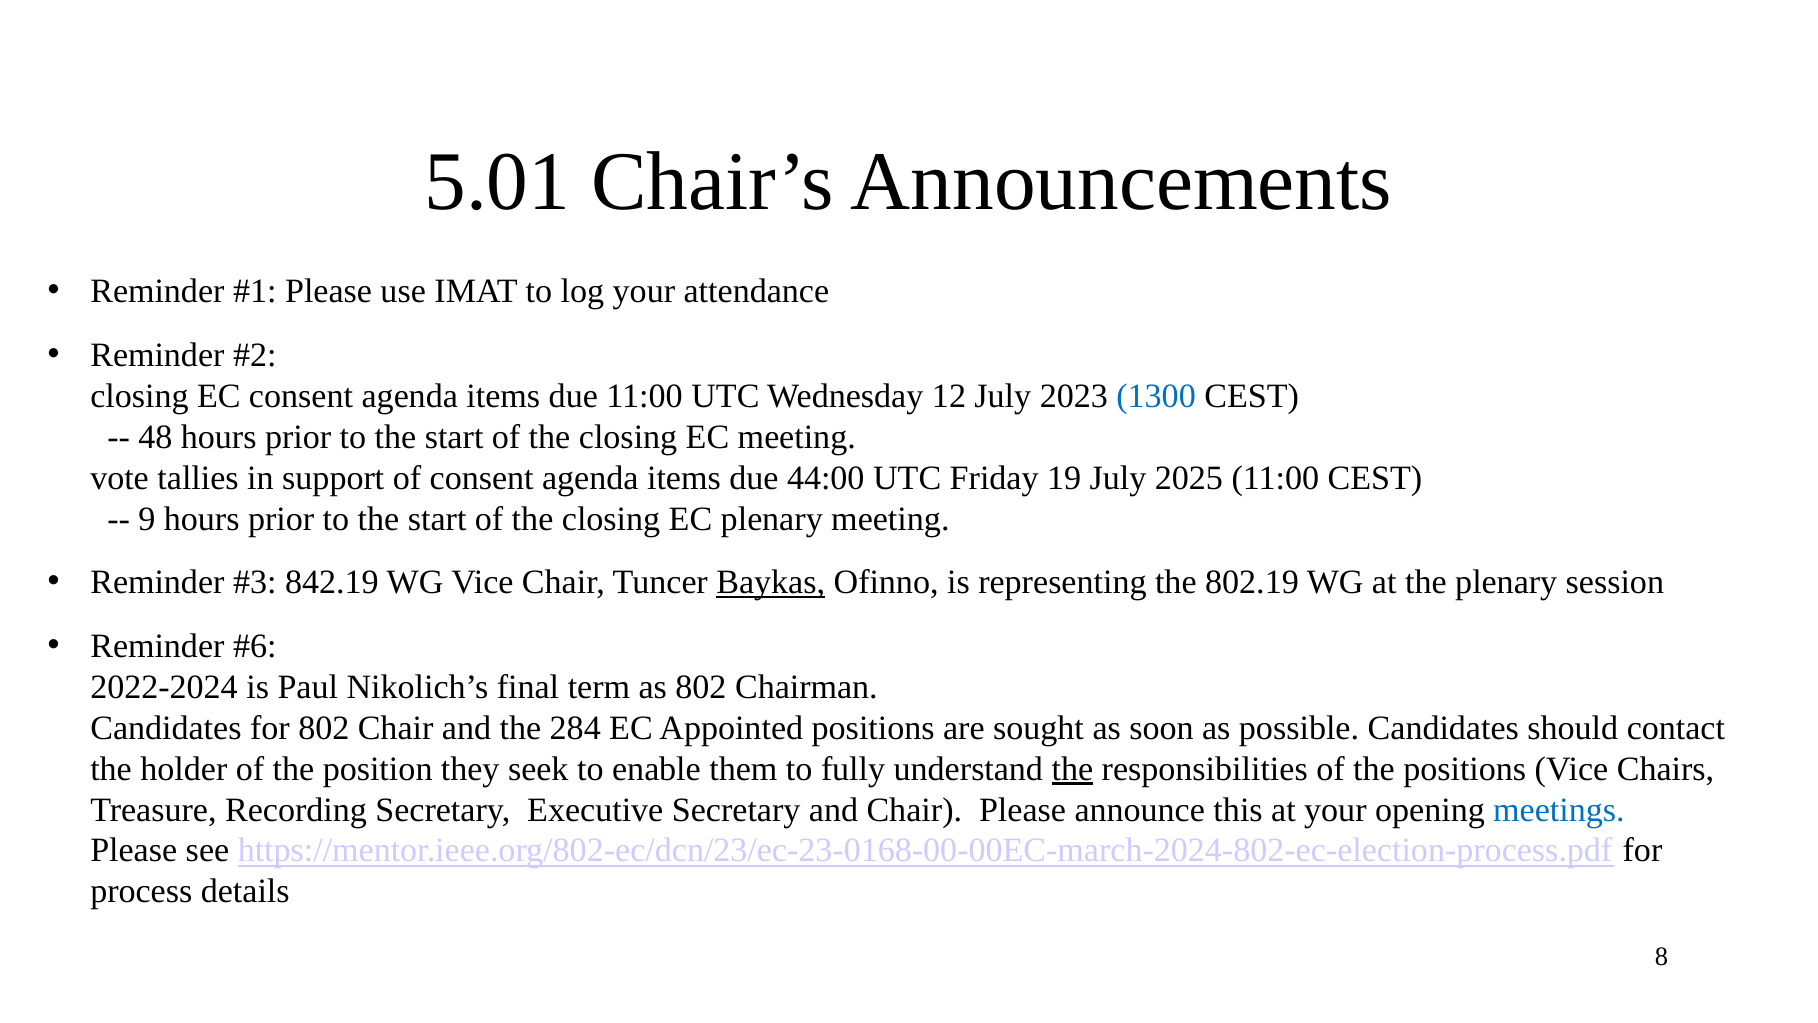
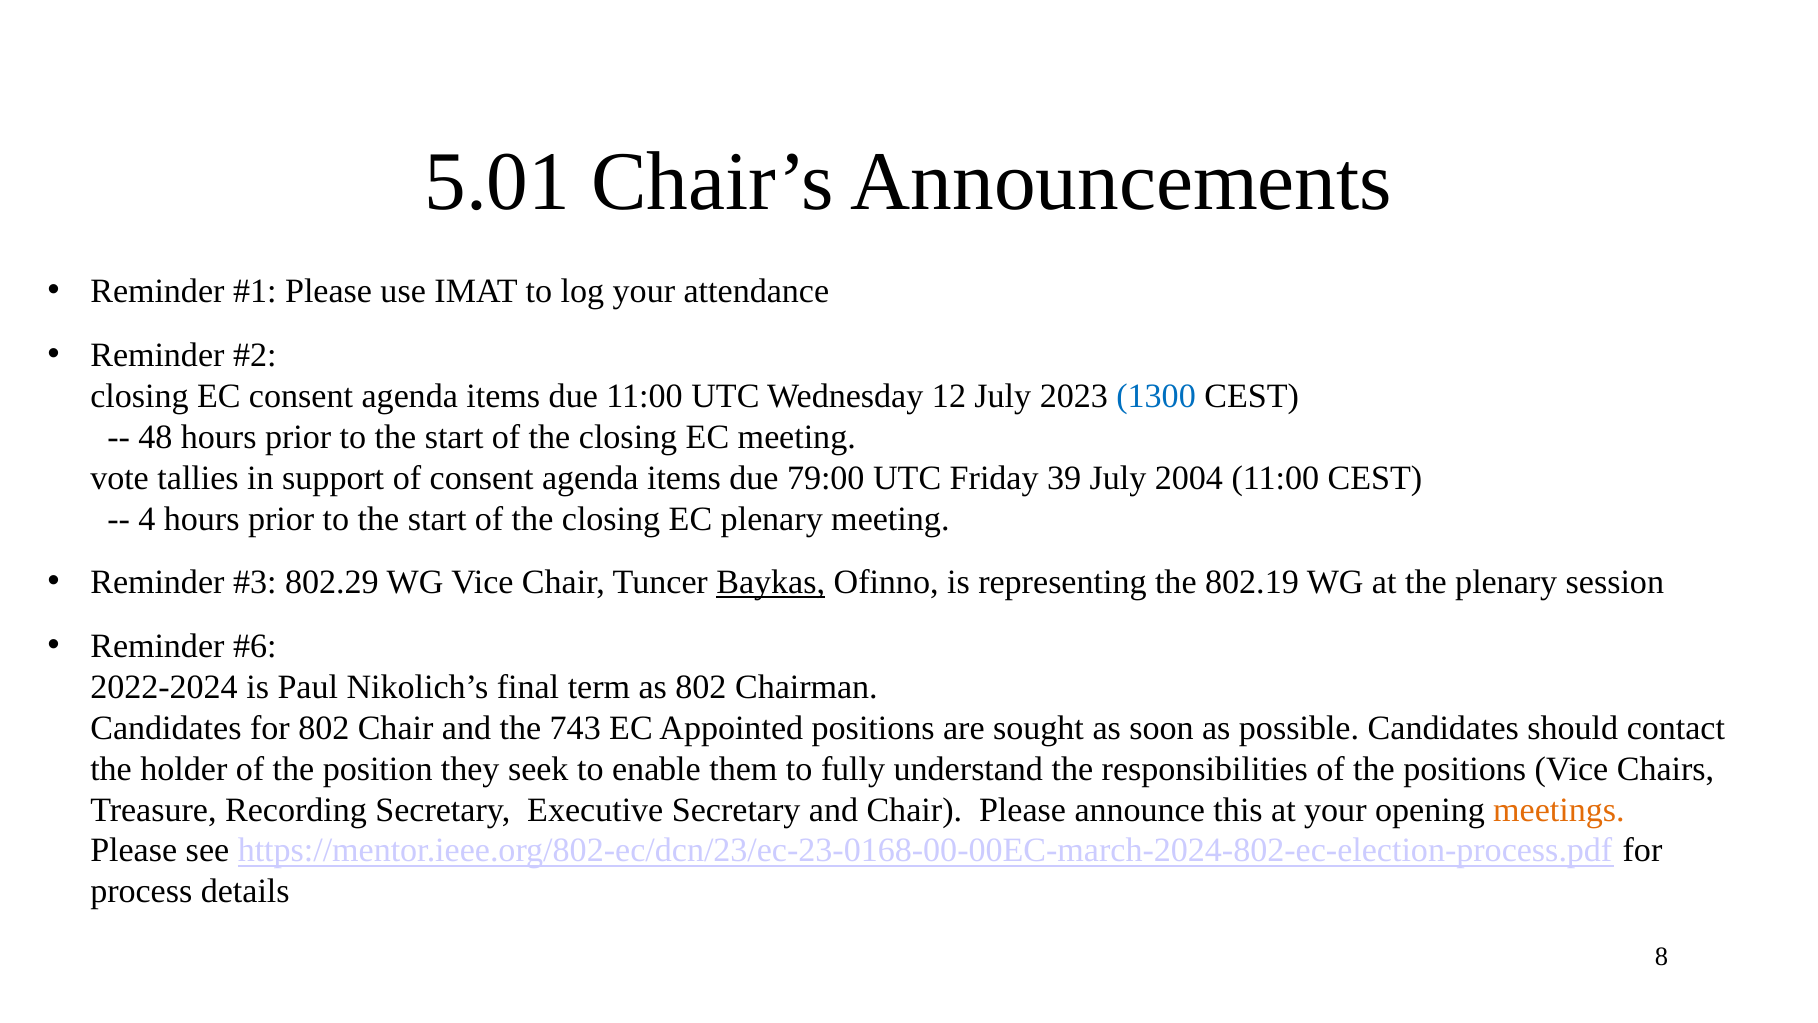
44:00: 44:00 -> 79:00 (826, 478)
19: 19 -> 39 (1064, 478)
2025: 2025 -> 2004 (1189, 478)
9: 9 -> 4 (147, 519)
842.19: 842.19 -> 802.29 (332, 582)
284: 284 -> 743 (575, 728)
the underline: present -> none (1072, 769)
meetings colour: blue -> orange (1559, 809)
